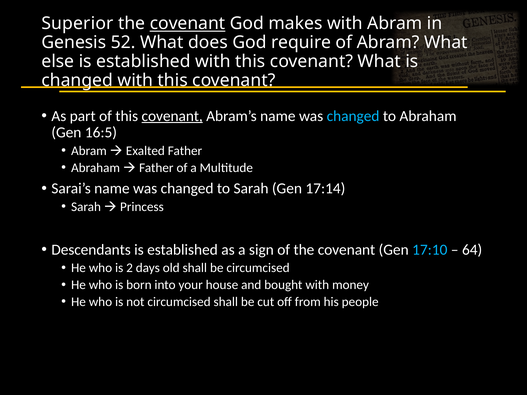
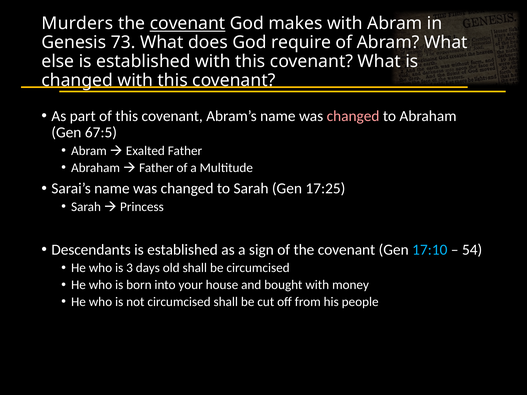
Superior: Superior -> Murders (77, 23)
52: 52 -> 73 (123, 42)
covenant underline: present -> none (172, 116)
changed colour: light blue -> pink (353, 116)
16:5: 16:5 -> 67:5 (101, 133)
17:14: 17:14 -> 17:25 (325, 189)
64: 64 -> 54 (472, 250)
2: 2 -> 3 (130, 268)
